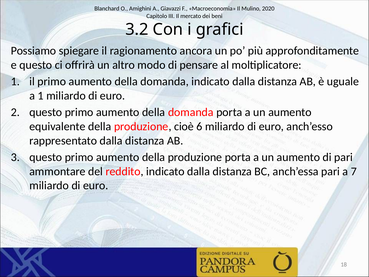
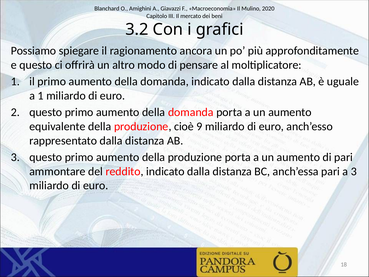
6: 6 -> 9 (199, 126)
a 7: 7 -> 3 (354, 171)
